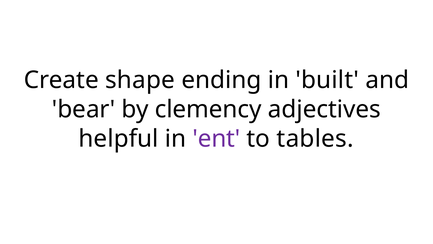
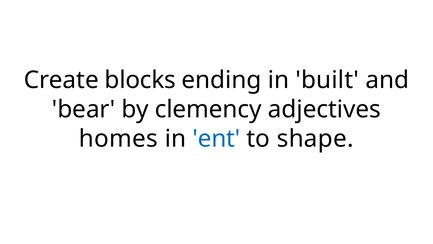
shape: shape -> blocks (140, 80)
helpful: helpful -> homes (118, 139)
ent colour: purple -> blue (216, 139)
tables: tables -> shape (315, 139)
